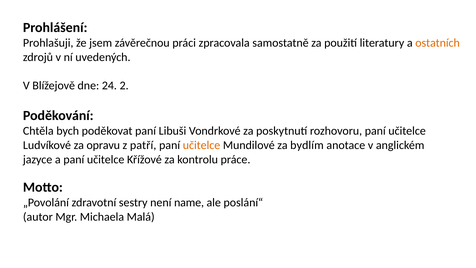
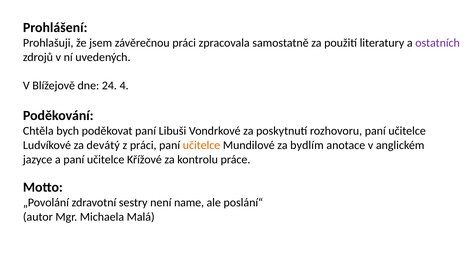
ostatních colour: orange -> purple (438, 43)
2: 2 -> 4 (124, 86)
opravu: opravu -> devátý (103, 145)
z patří: patří -> práci (143, 145)
